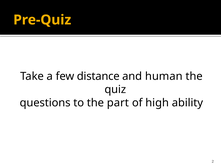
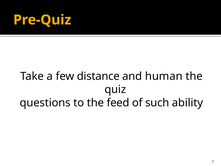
part: part -> feed (118, 103)
high: high -> such (157, 103)
